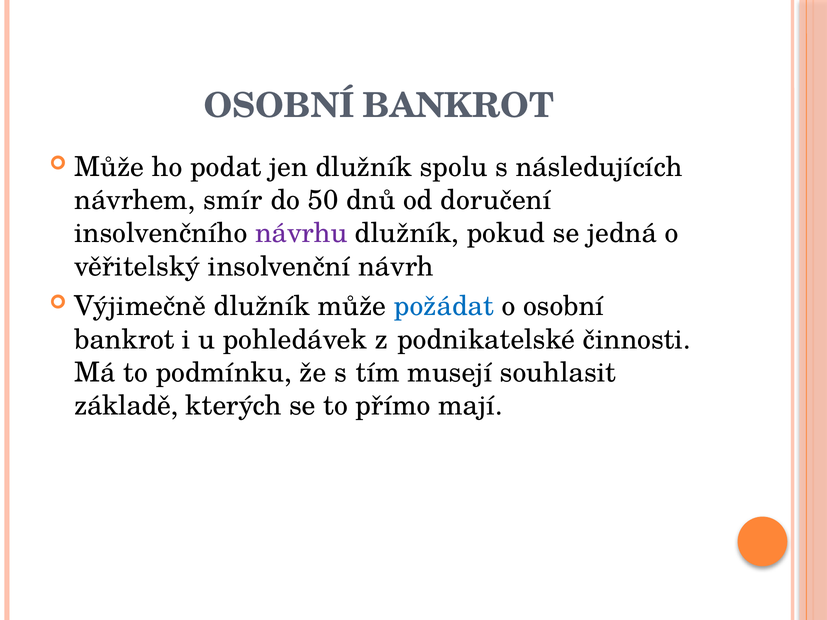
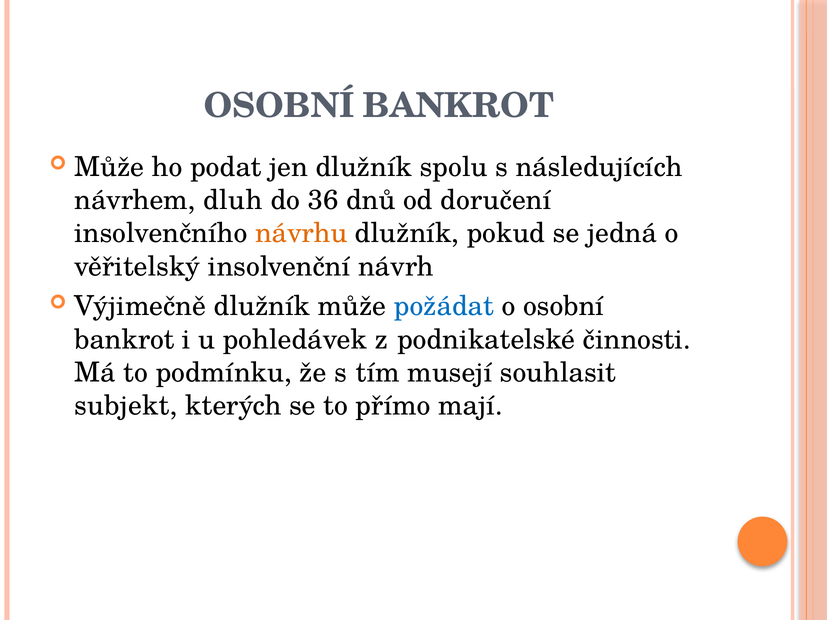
smír: smír -> dluh (233, 200)
50: 50 -> 36 (323, 200)
návrhu colour: purple -> orange (301, 233)
základě: základě -> subjekt (126, 406)
